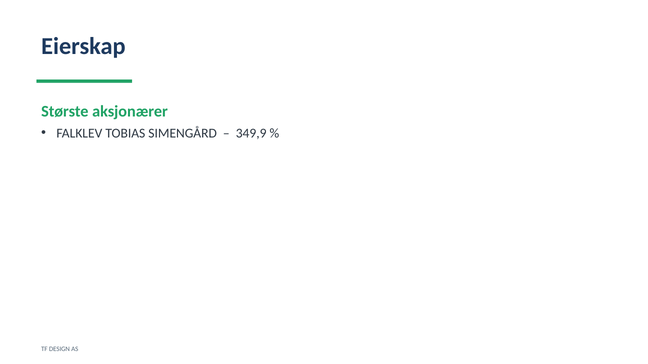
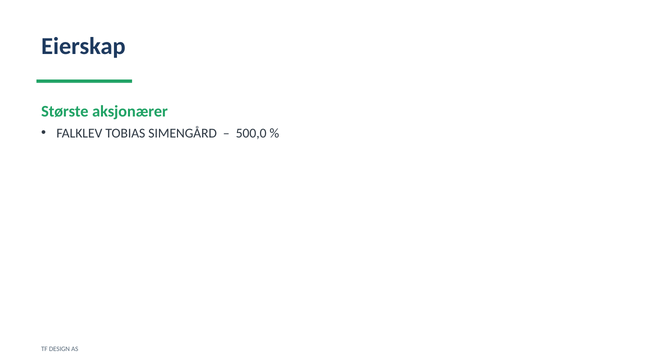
349,9: 349,9 -> 500,0 (251, 133)
